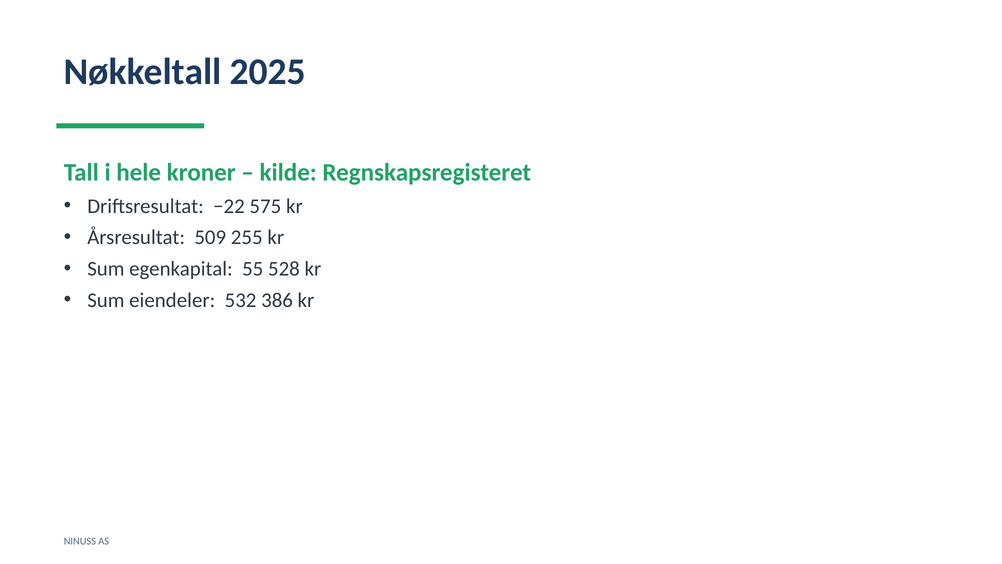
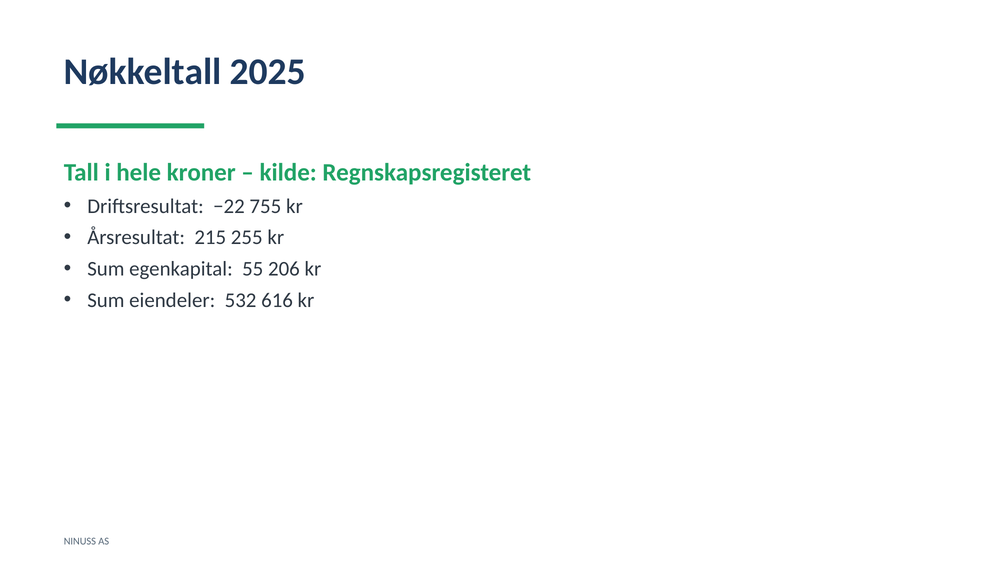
575: 575 -> 755 (265, 206)
509: 509 -> 215 (210, 237)
528: 528 -> 206 (284, 269)
386: 386 -> 616 (277, 300)
